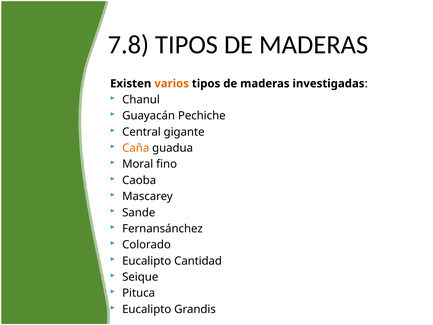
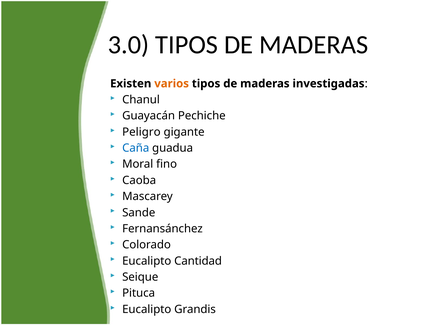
7.8: 7.8 -> 3.0 (128, 45)
Central: Central -> Peligro (141, 132)
Caña colour: orange -> blue (136, 148)
